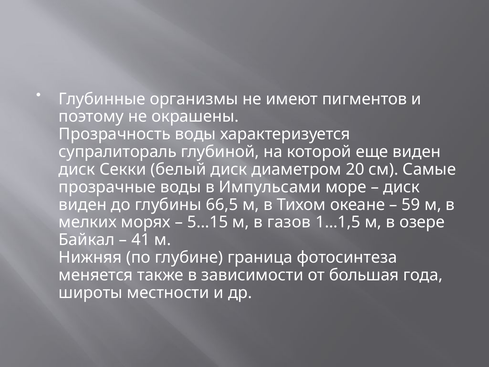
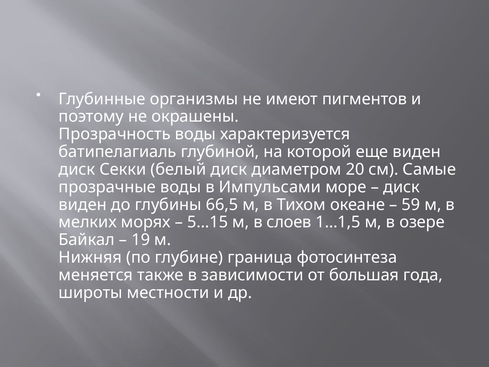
супралитораль: супралитораль -> батипелагиаль (118, 152)
газов: газов -> слоев (289, 222)
41: 41 -> 19 (141, 240)
